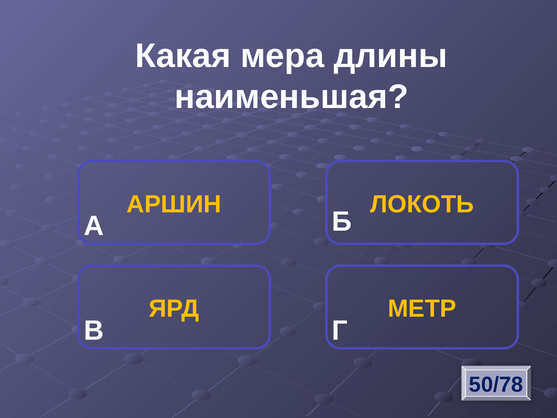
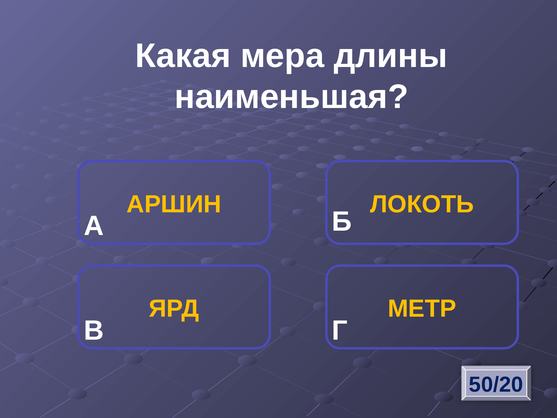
50/78: 50/78 -> 50/20 (496, 384)
